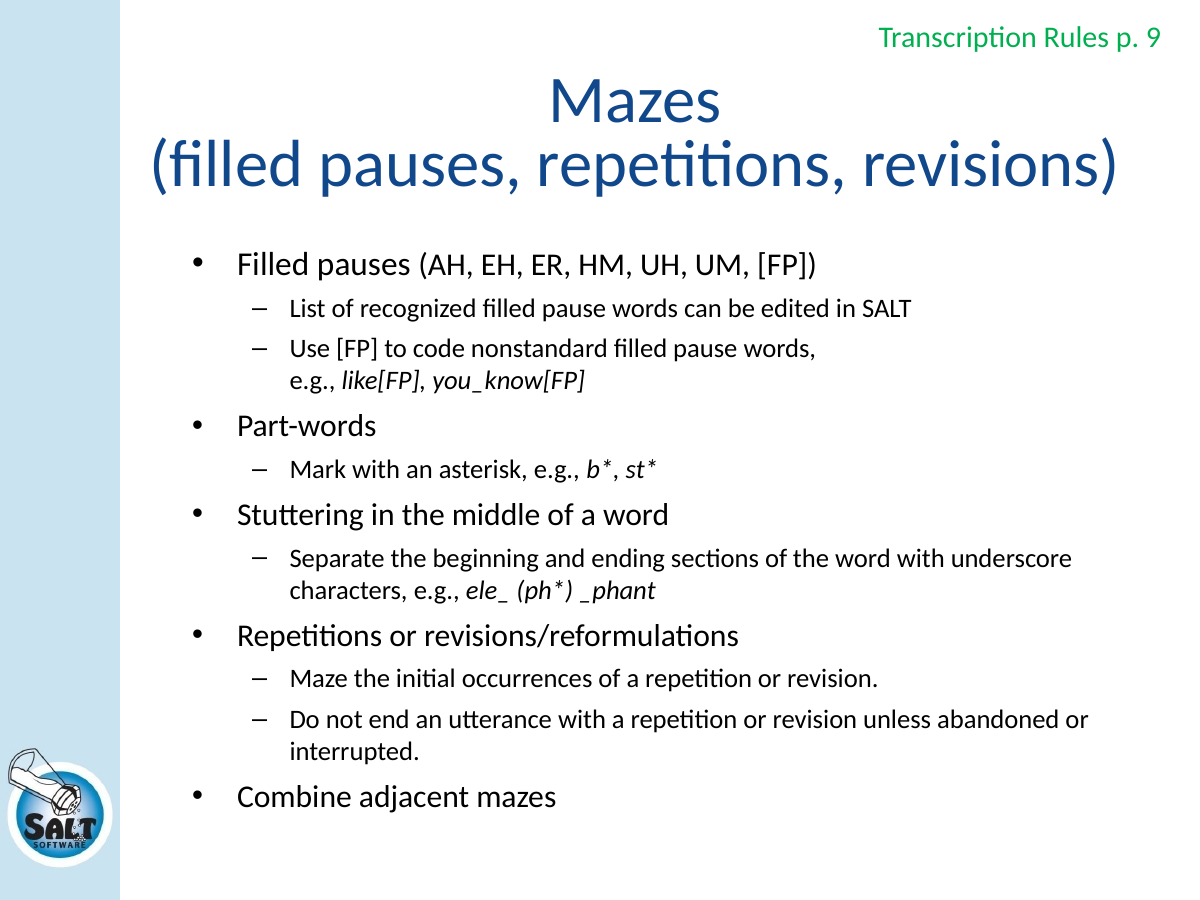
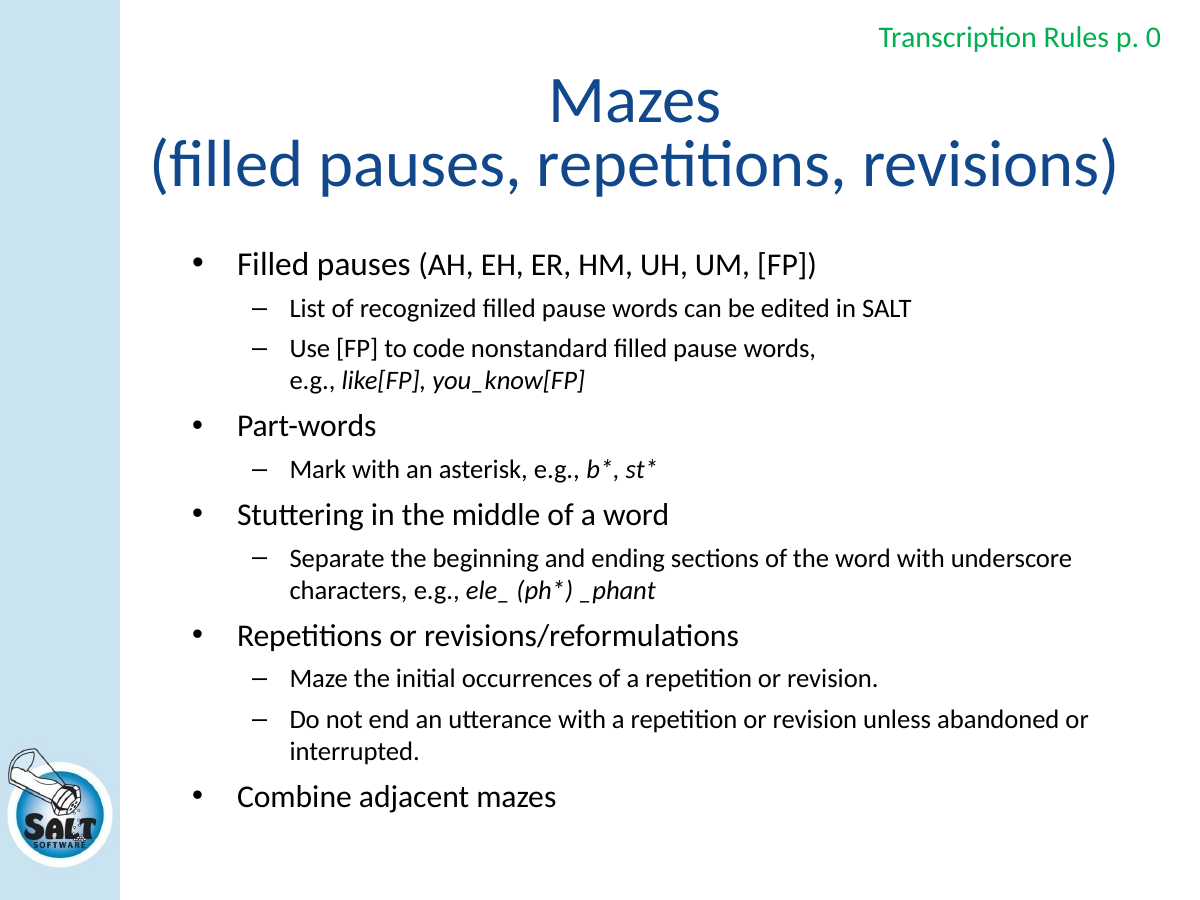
9: 9 -> 0 (1154, 38)
